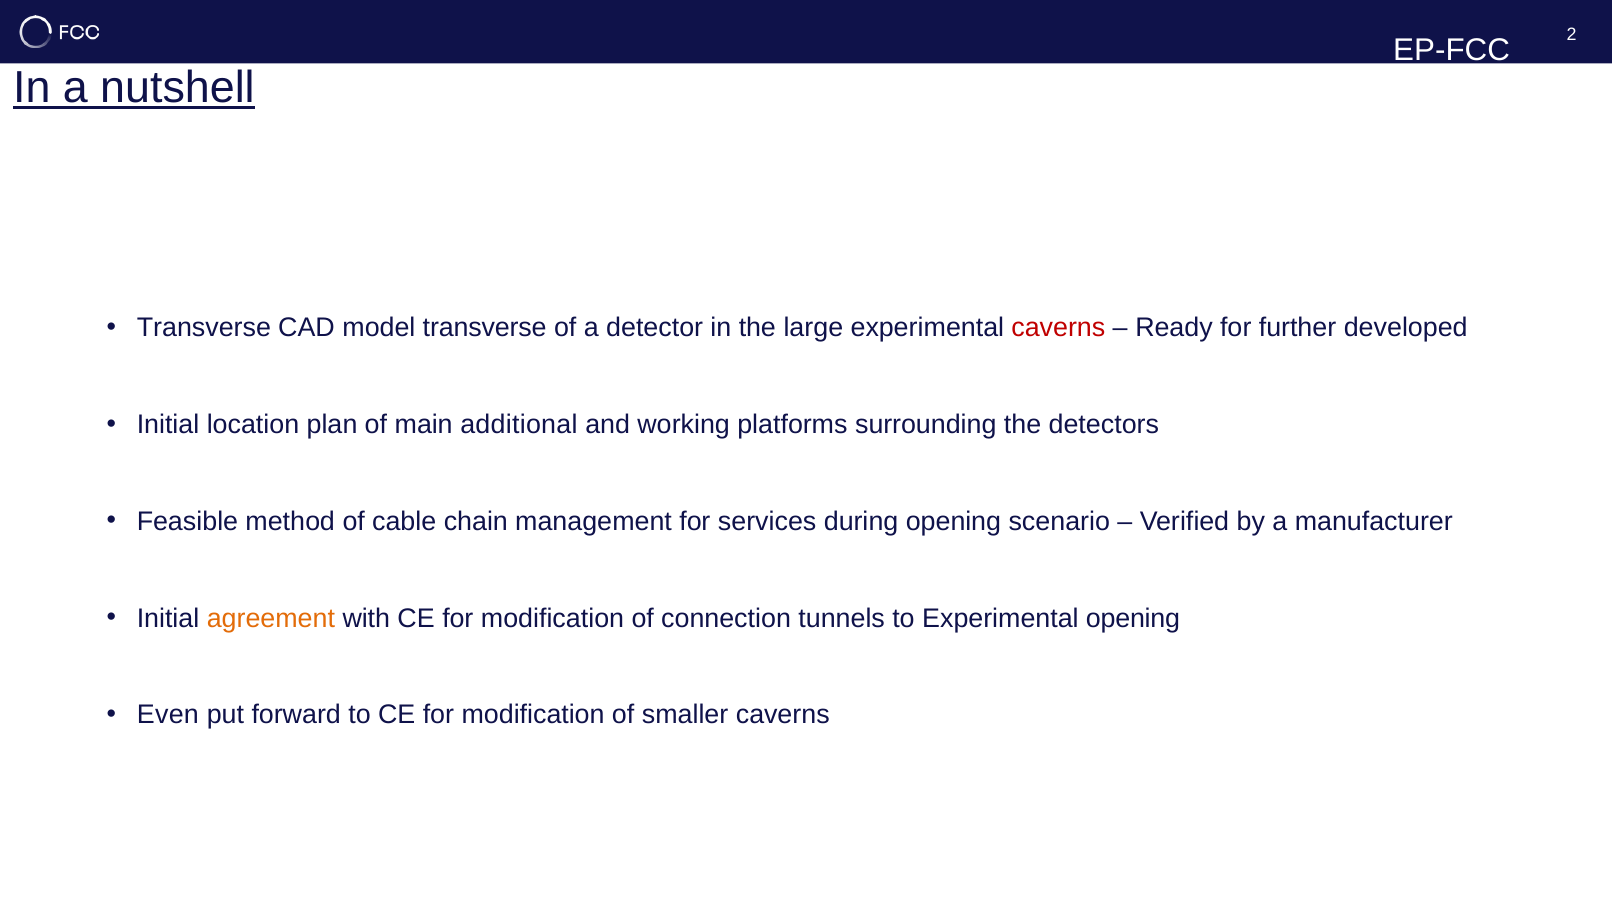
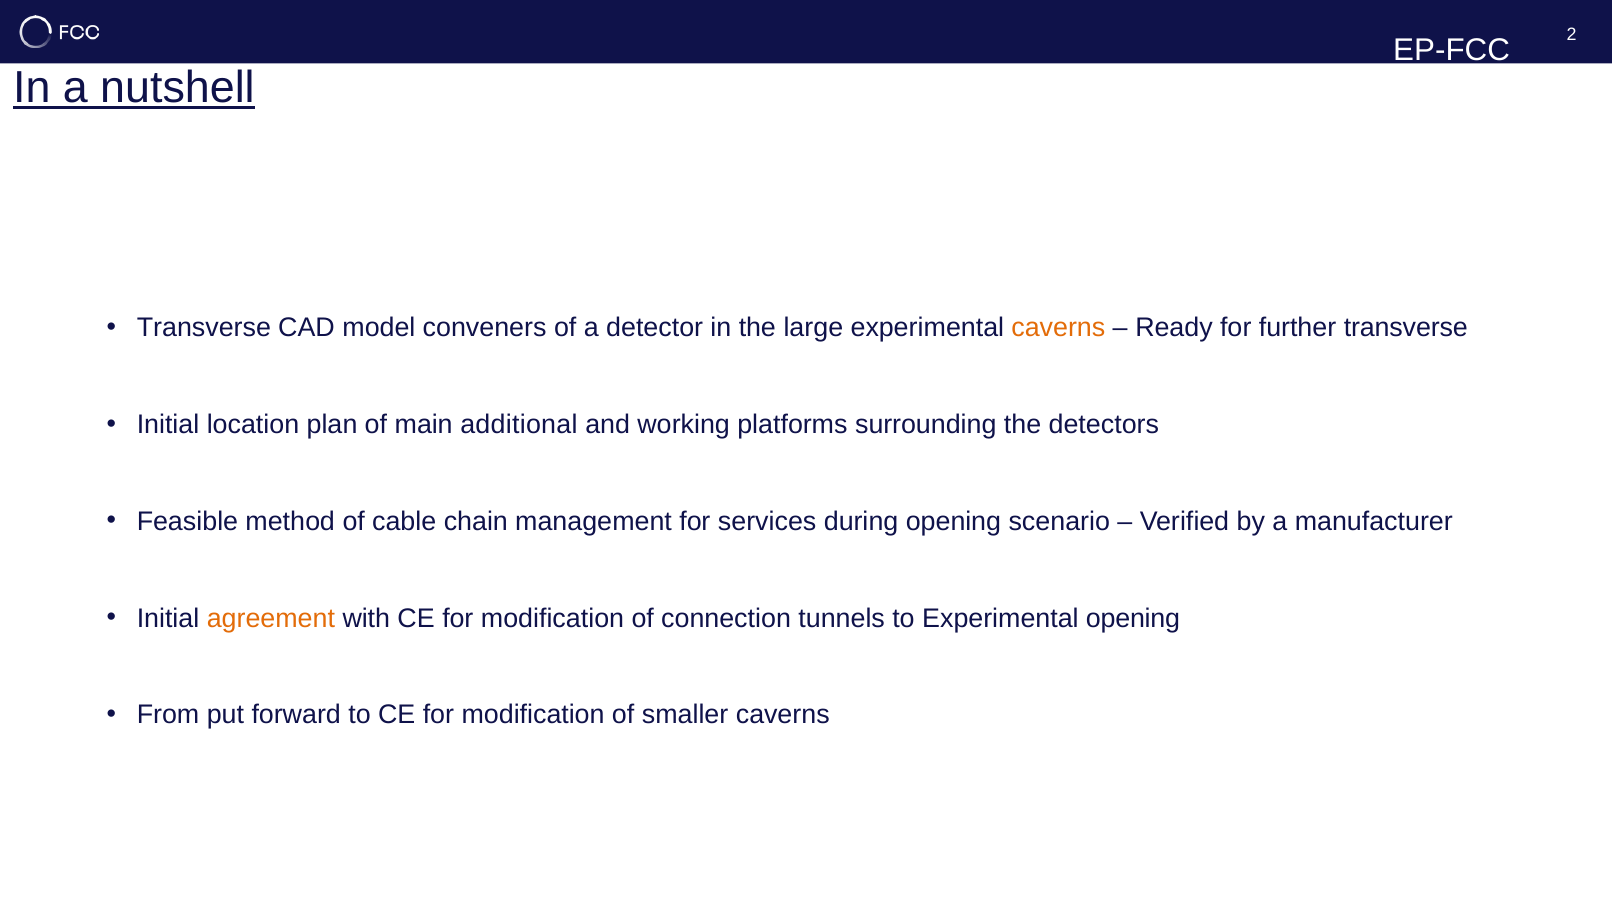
model transverse: transverse -> conveners (485, 328)
caverns colour: red -> orange (1058, 328)
further developed: developed -> transverse (1406, 328)
Even: Even -> From (168, 715)
